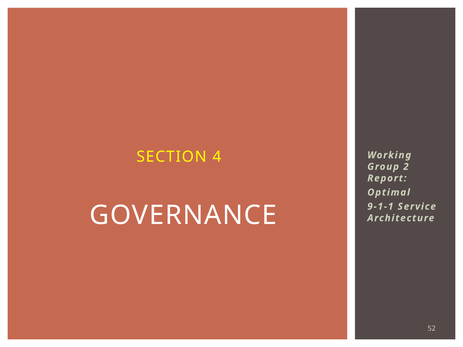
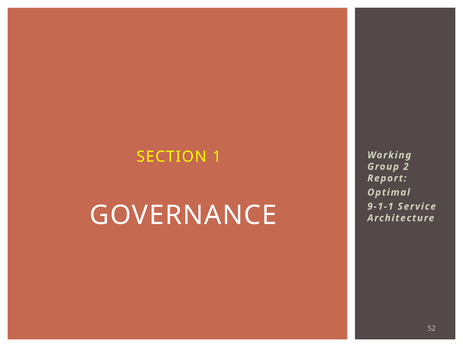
4: 4 -> 1 (217, 157)
